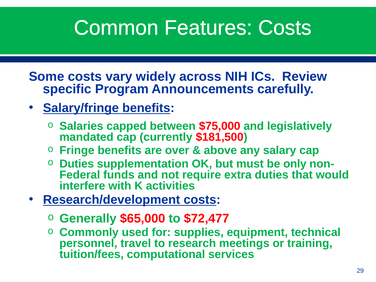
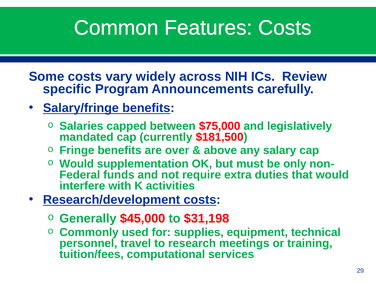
Duties: Duties -> Would (77, 164)
$65,000: $65,000 -> $45,000 (143, 219)
$72,477: $72,477 -> $31,198 (207, 219)
